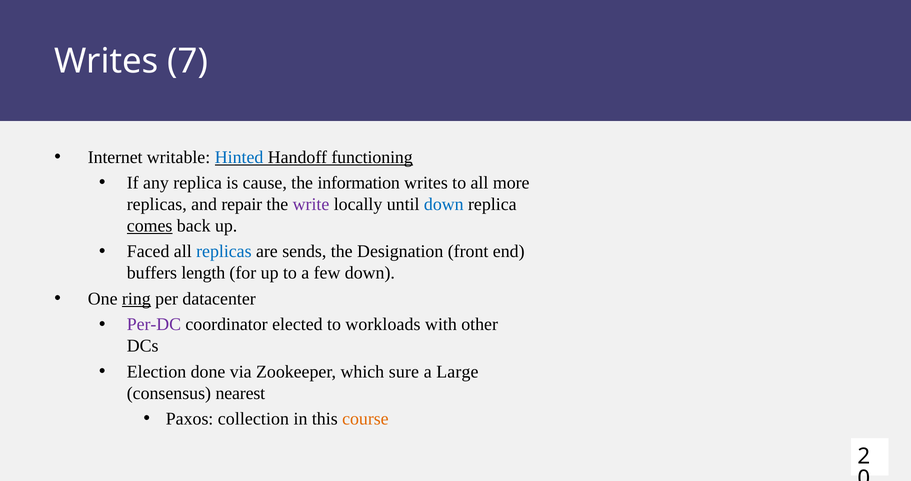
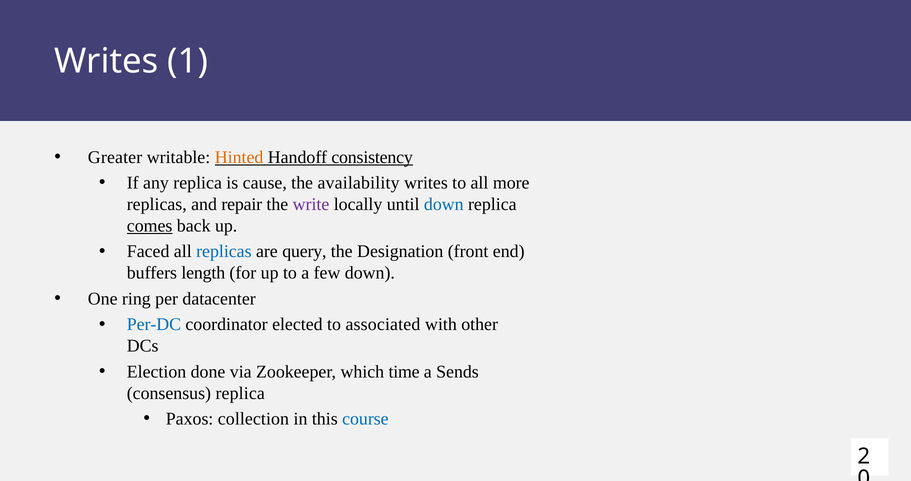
7: 7 -> 1 (188, 61)
Internet: Internet -> Greater (115, 157)
Hinted colour: blue -> orange (239, 157)
functioning: functioning -> consistency (372, 157)
information: information -> availability (359, 183)
sends: sends -> query (304, 252)
ring underline: present -> none (136, 299)
Per-DC colour: purple -> blue (154, 325)
workloads: workloads -> associated (383, 325)
sure: sure -> time (404, 372)
Large: Large -> Sends (457, 372)
consensus nearest: nearest -> replica (240, 393)
course colour: orange -> blue (365, 419)
